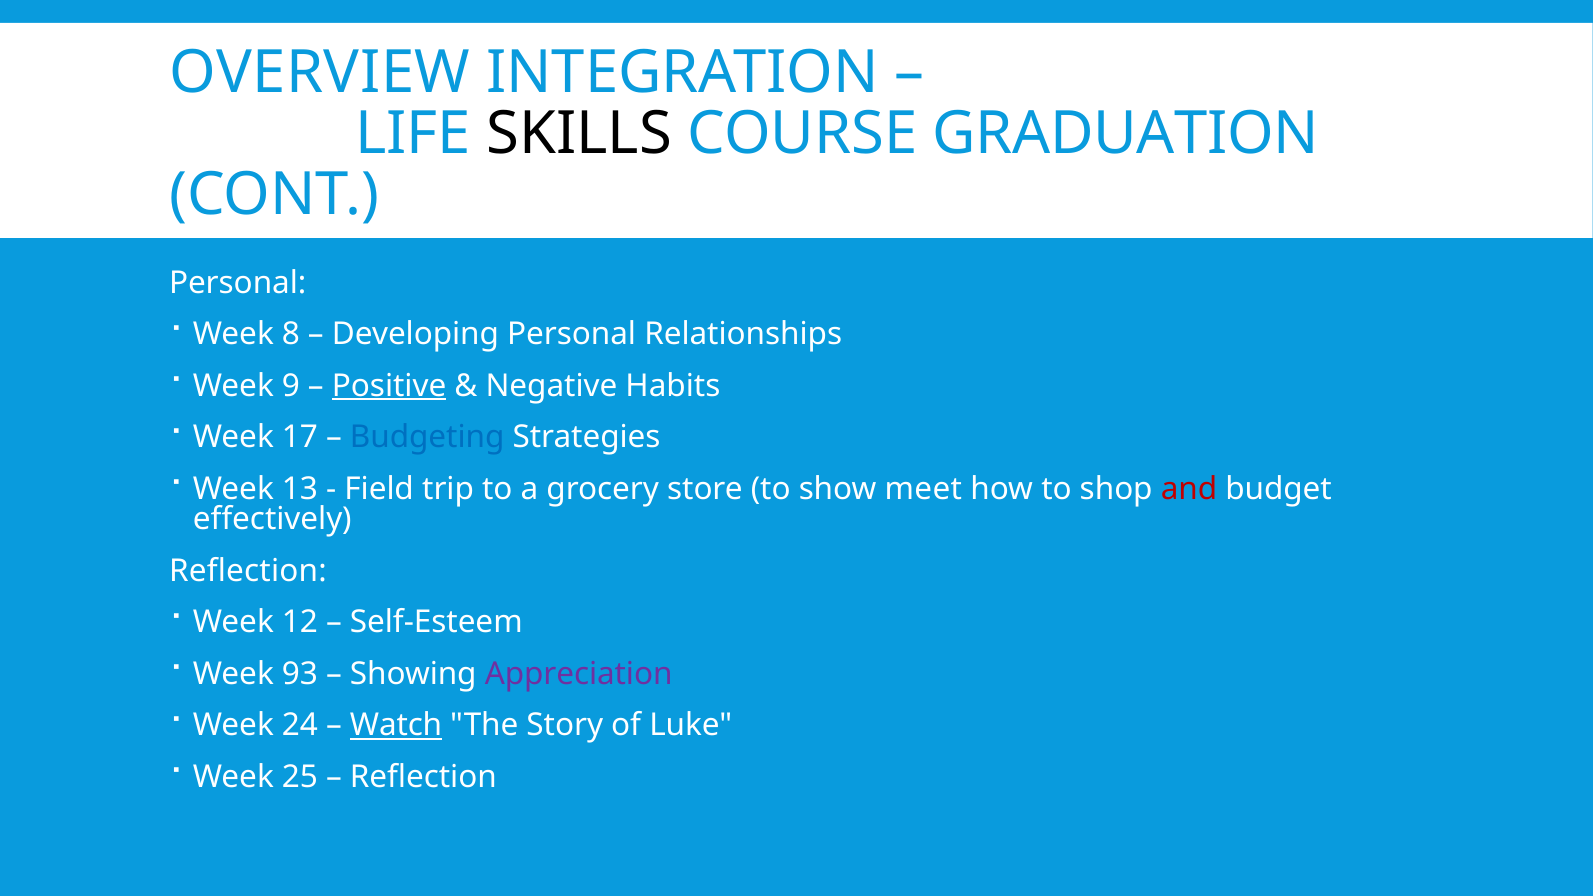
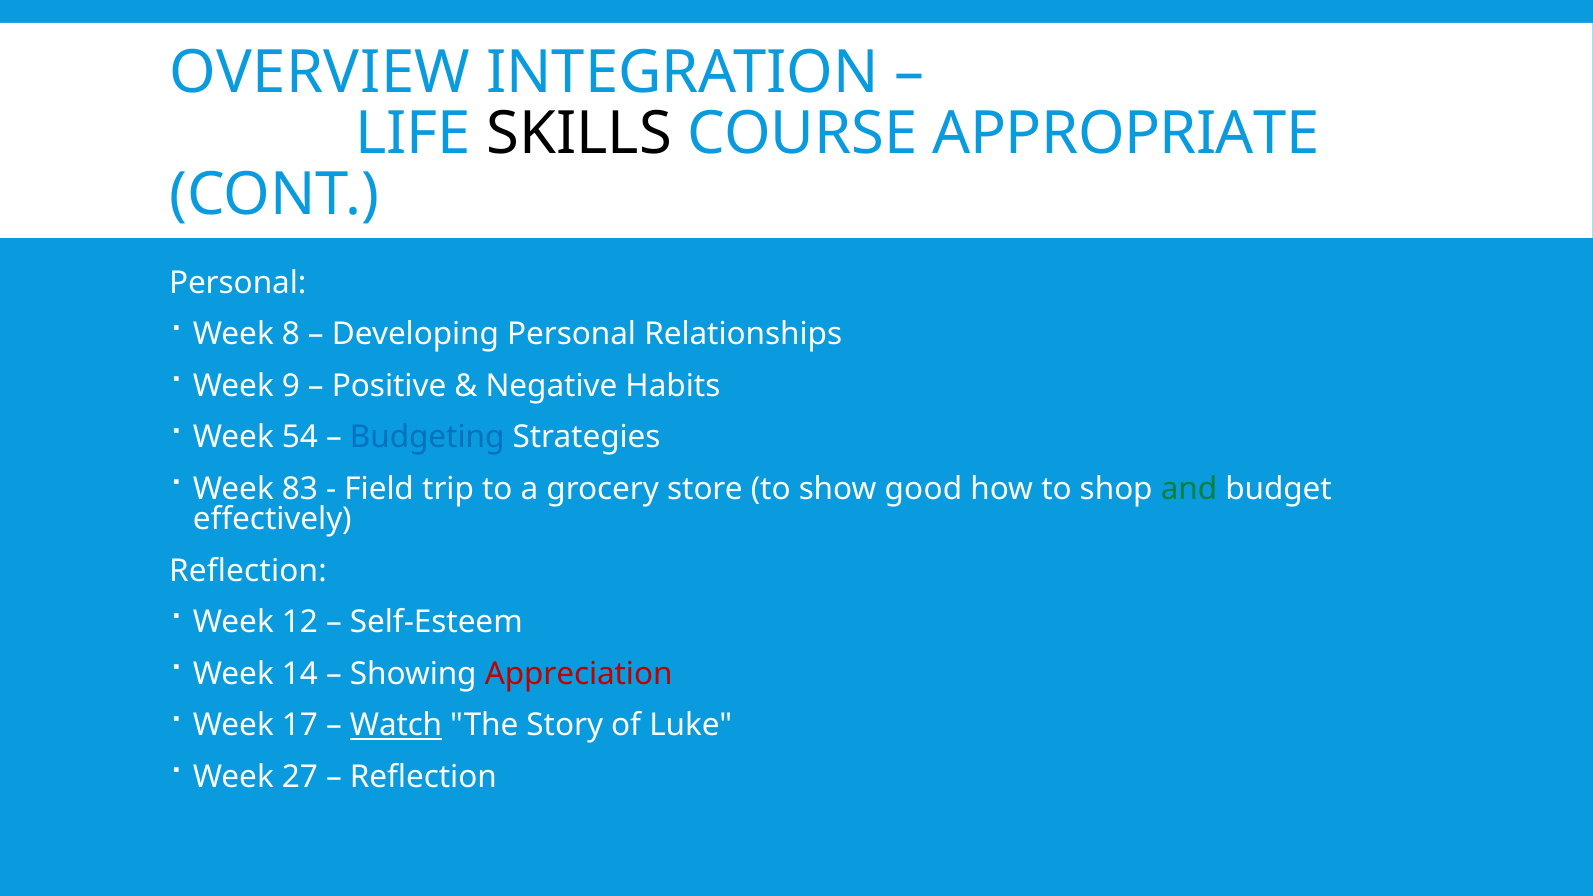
GRADUATION: GRADUATION -> APPROPRIATE (1126, 134)
Positive underline: present -> none (389, 386)
17: 17 -> 54 (300, 437)
13: 13 -> 83 (300, 489)
meet: meet -> good (923, 489)
and colour: red -> green (1189, 489)
93: 93 -> 14 (300, 674)
Appreciation colour: purple -> red (579, 674)
24: 24 -> 17 (300, 725)
25: 25 -> 27 (300, 777)
